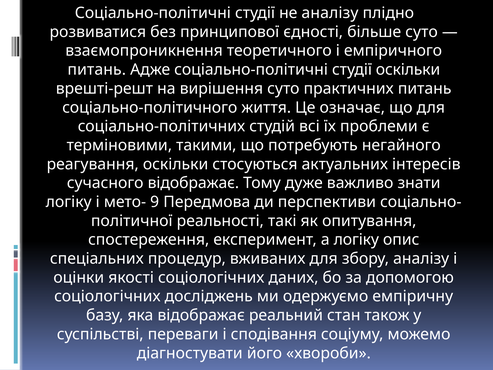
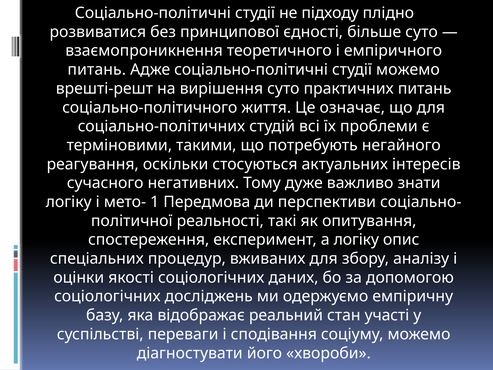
не аналізу: аналізу -> підходу (330, 13)
студії оскільки: оскільки -> можемо (408, 70)
сучасного відображає: відображає -> негативних (193, 183)
9: 9 -> 1 (155, 202)
також: також -> участі (387, 315)
